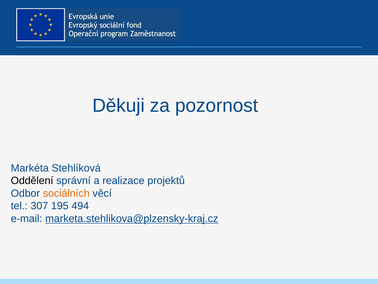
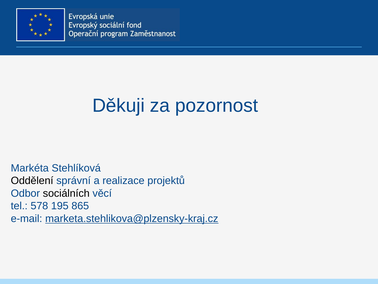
sociálních colour: orange -> black (66, 193)
307: 307 -> 578 (39, 206)
494: 494 -> 865 (80, 206)
